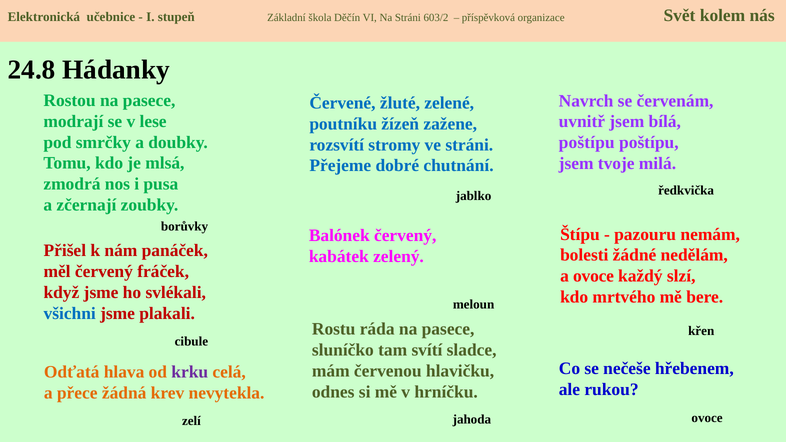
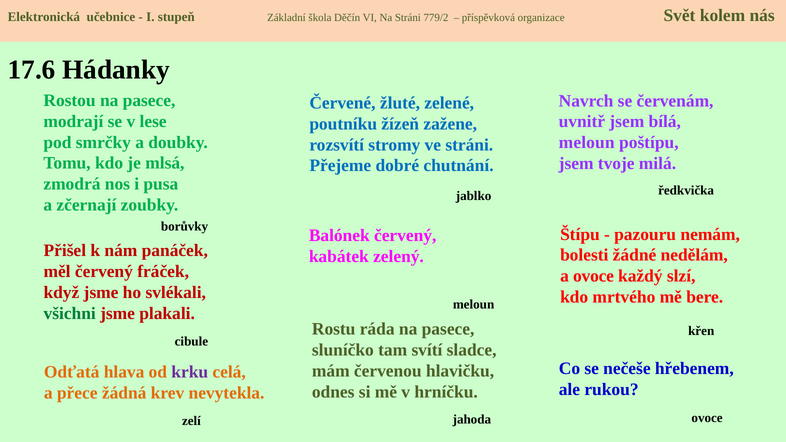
603/2: 603/2 -> 779/2 (436, 18)
24.8: 24.8 -> 17.6 (32, 70)
poštípu: poštípu -> meloun (587, 143)
všichni colour: blue -> green (70, 313)
